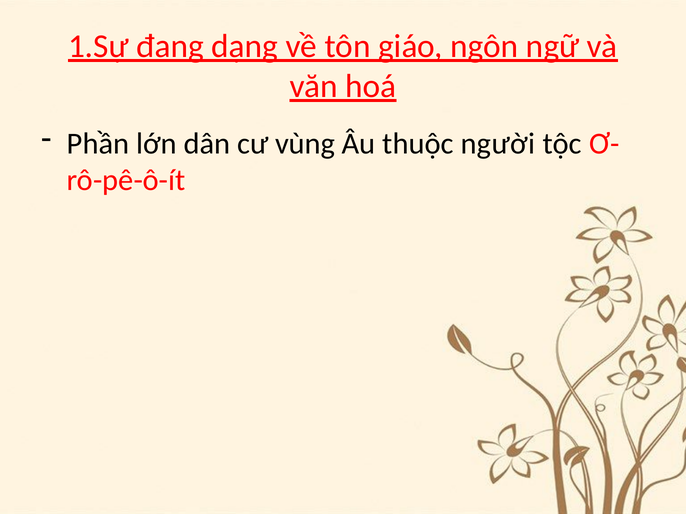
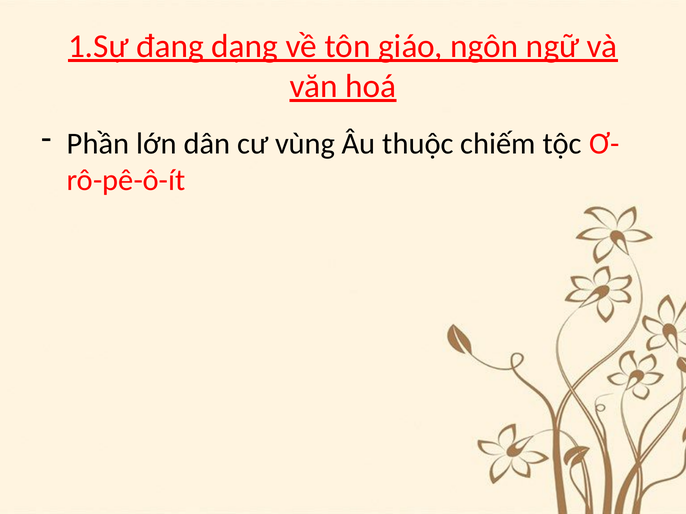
người: người -> chiếm (498, 144)
